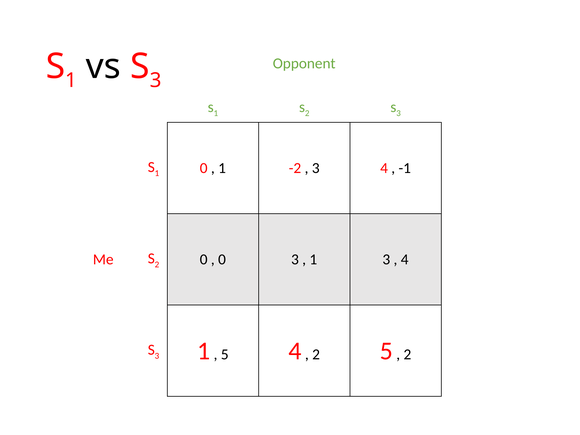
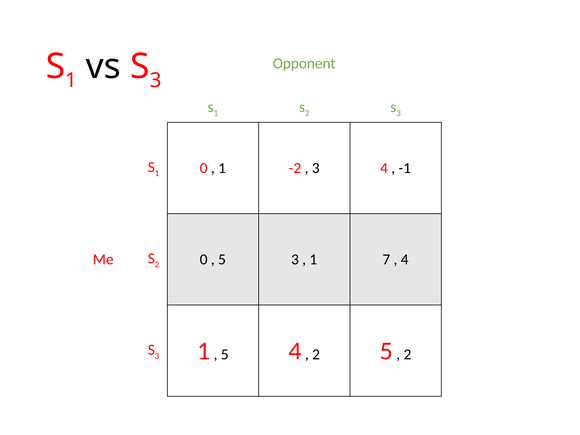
0: 0 -> 5 (222, 260)
1 3: 3 -> 7 (386, 260)
